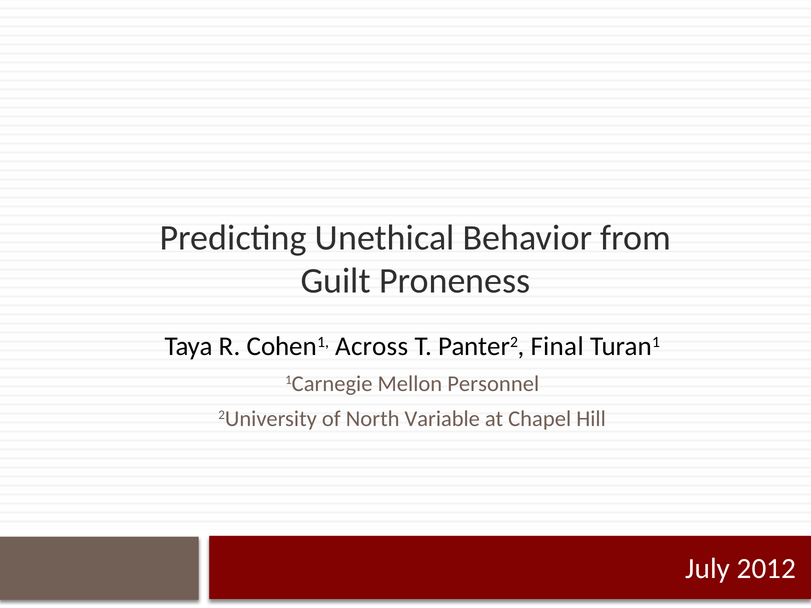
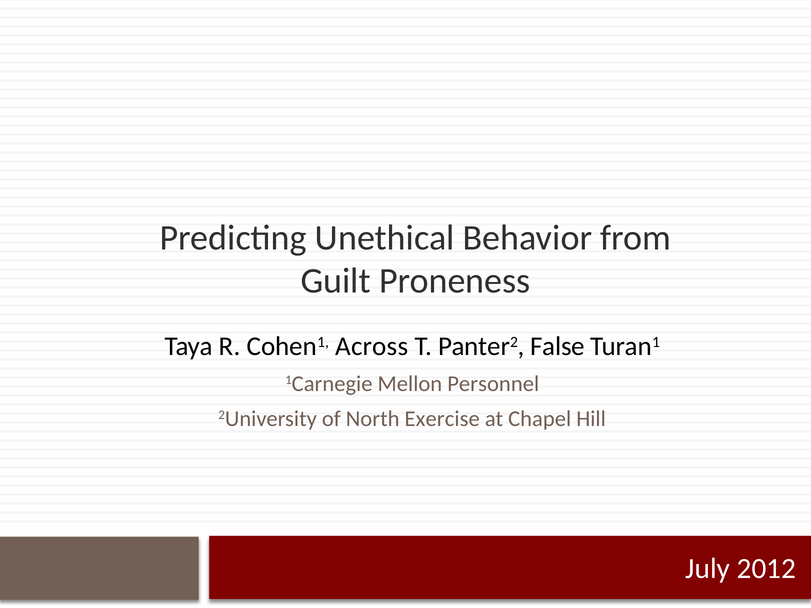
Final: Final -> False (558, 347)
Variable: Variable -> Exercise (442, 419)
